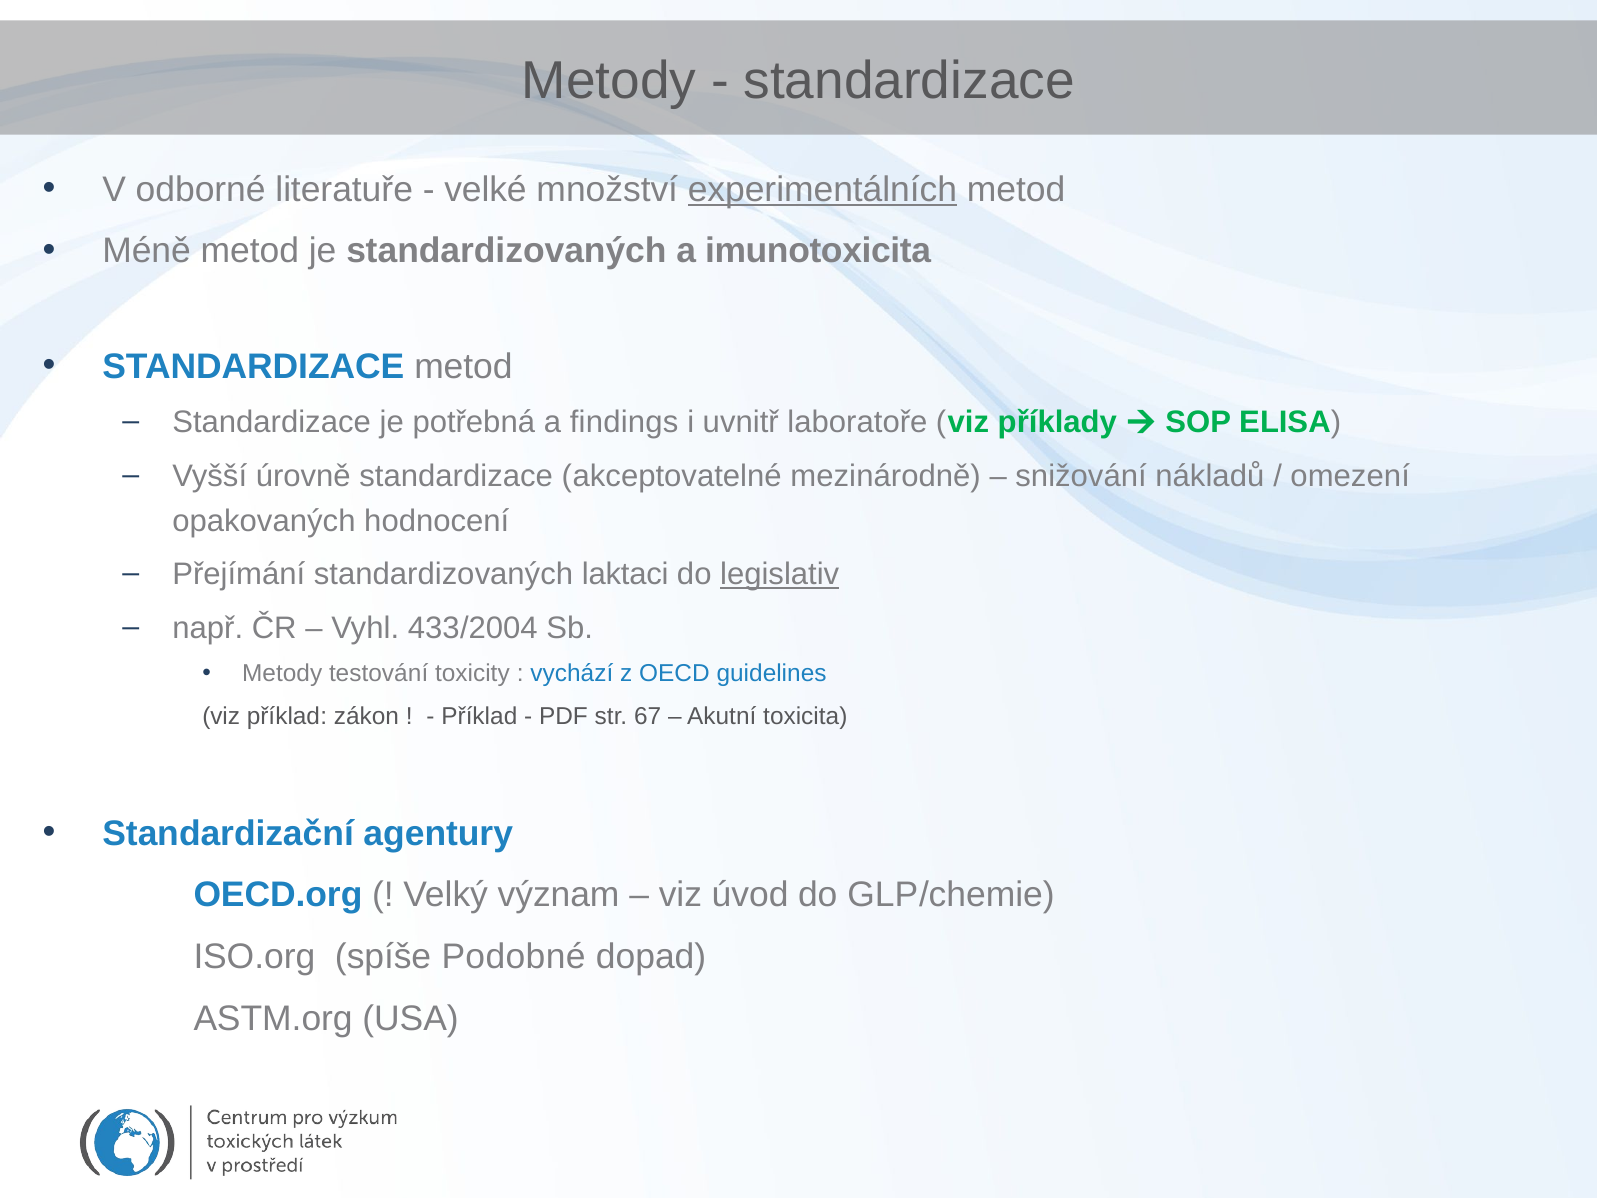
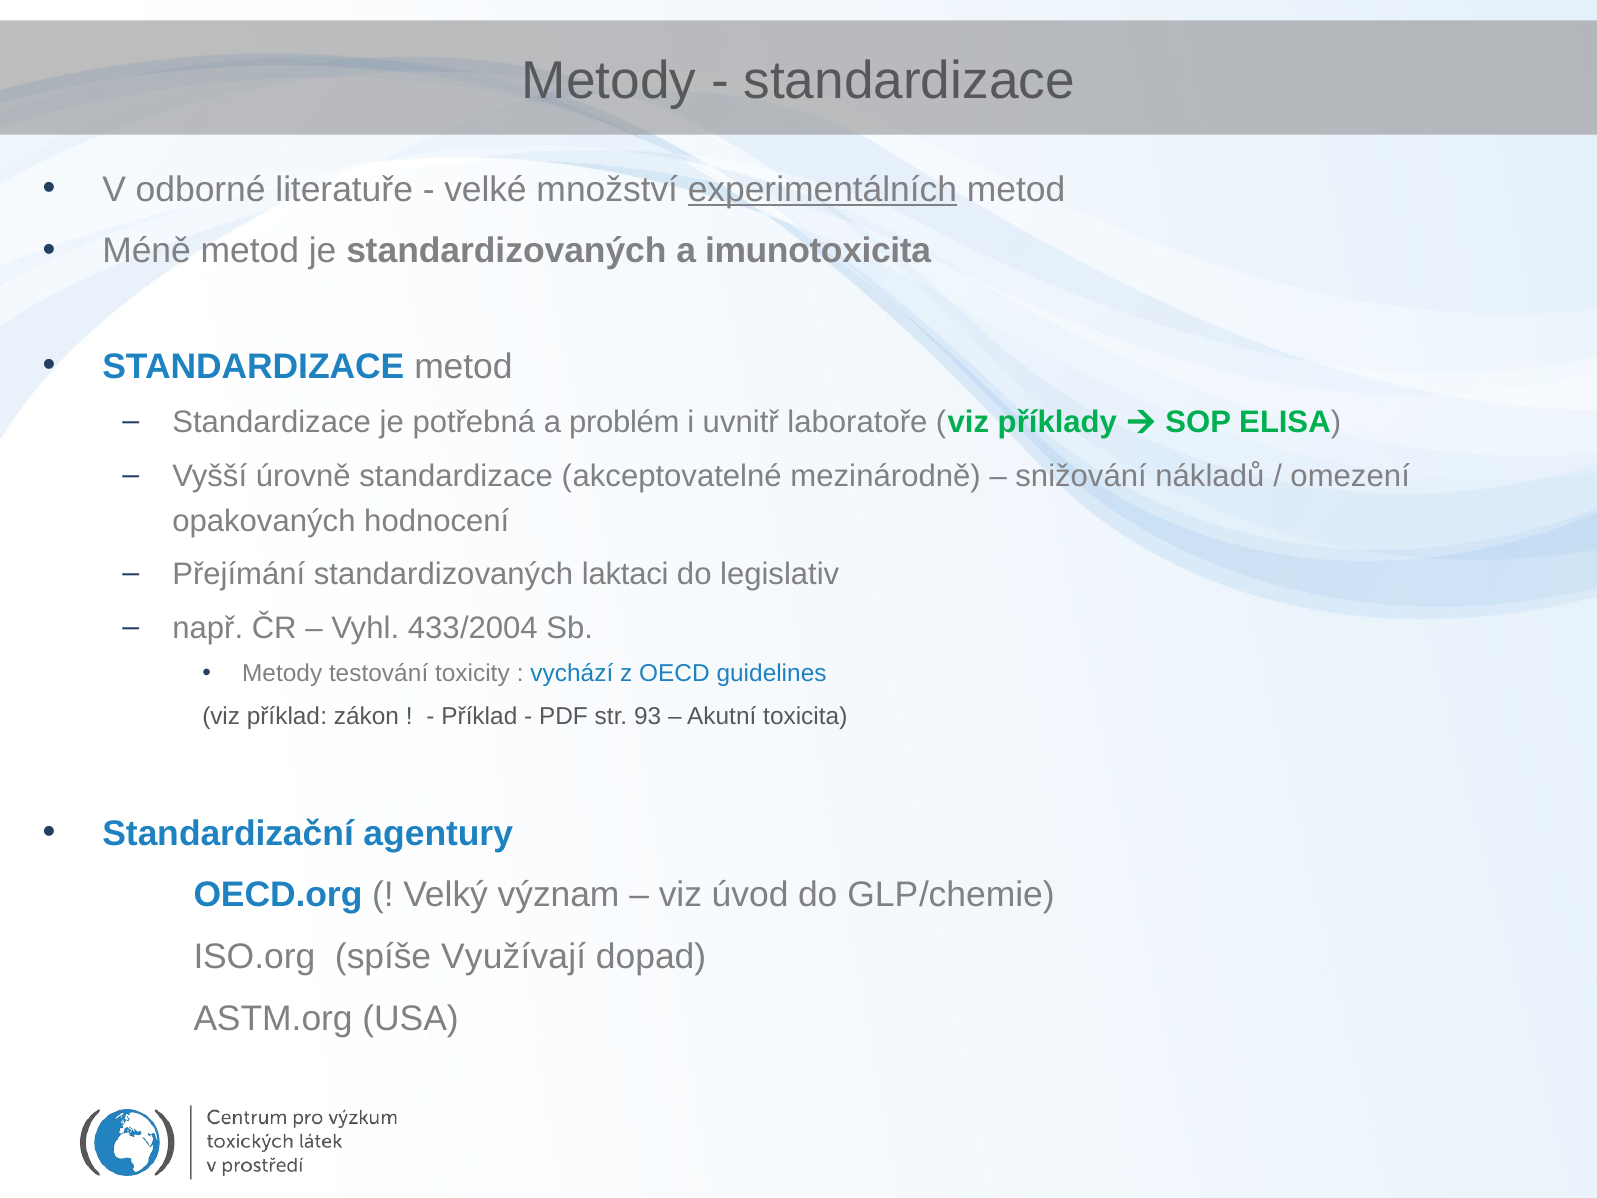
findings: findings -> problém (624, 422)
legislativ underline: present -> none (780, 574)
67: 67 -> 93 (648, 716)
Podobné: Podobné -> Využívají (514, 957)
